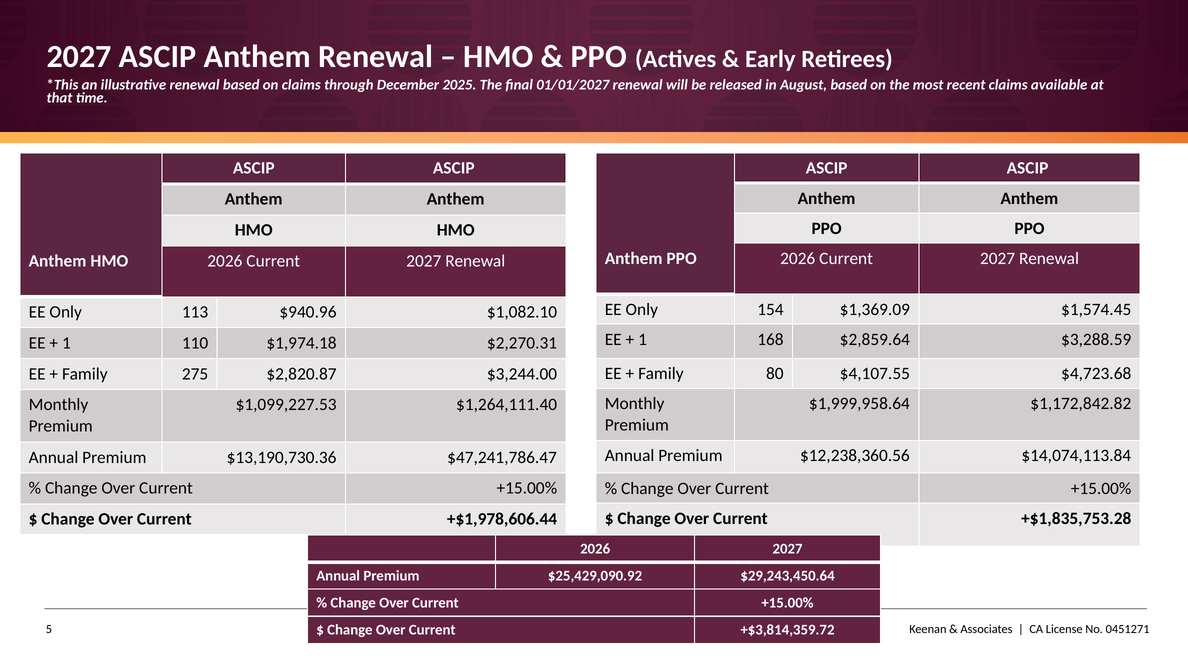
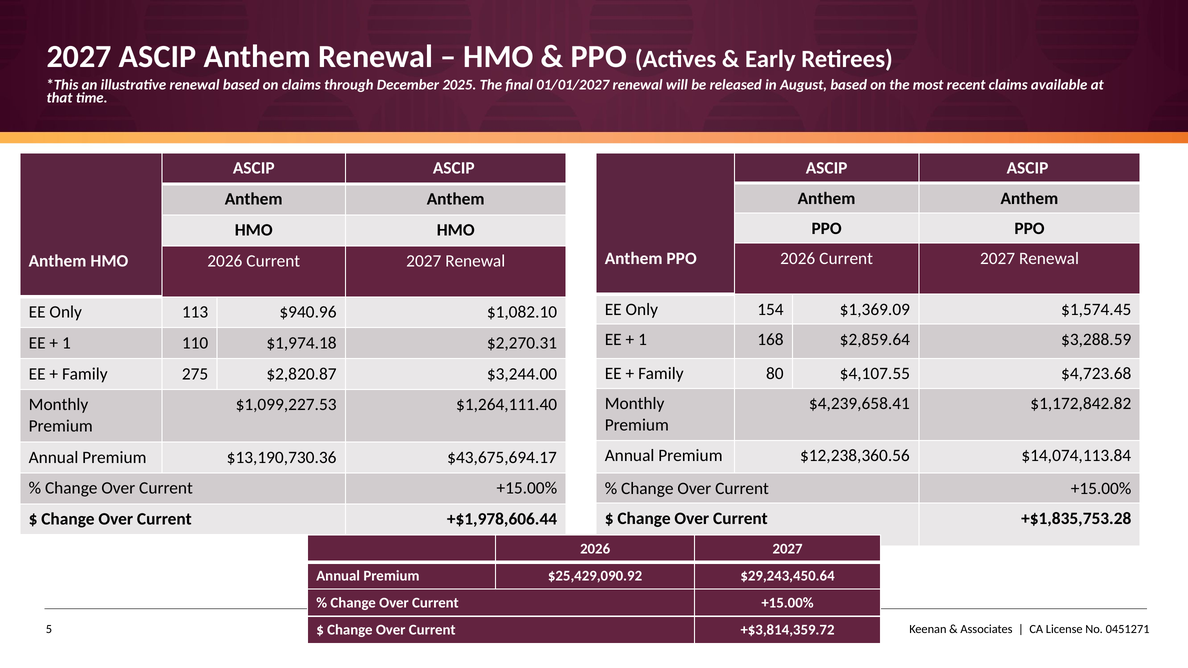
$1,999,958.64: $1,999,958.64 -> $4,239,658.41 (859, 404)
$47,241,786.47: $47,241,786.47 -> $43,675,694.17 (502, 457)
